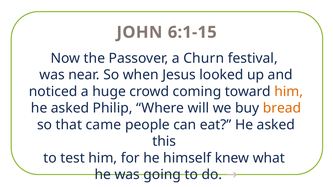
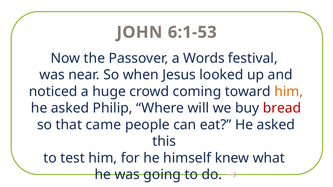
6:1-15: 6:1-15 -> 6:1-53 (192, 32)
Churn: Churn -> Words (204, 58)
bread colour: orange -> red (282, 108)
